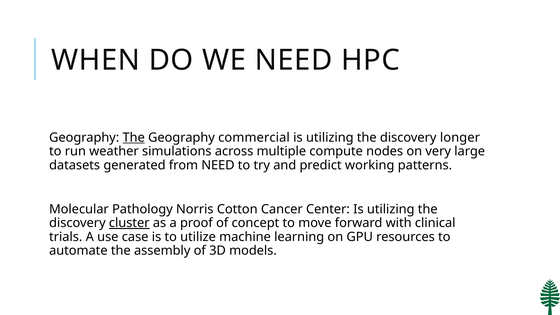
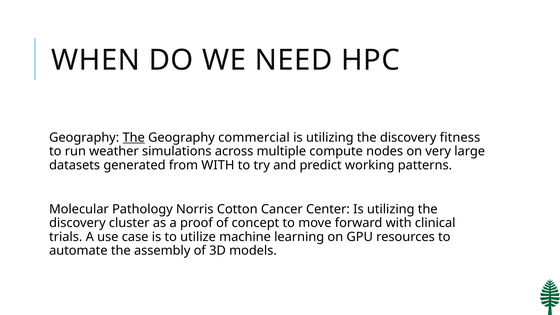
longer: longer -> fitness (460, 137)
from NEED: NEED -> WITH (218, 165)
cluster underline: present -> none (129, 223)
